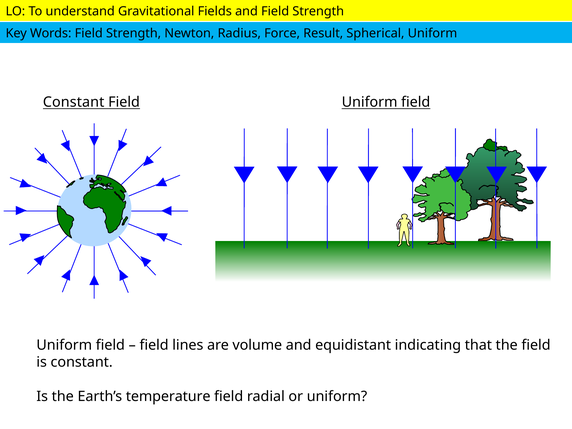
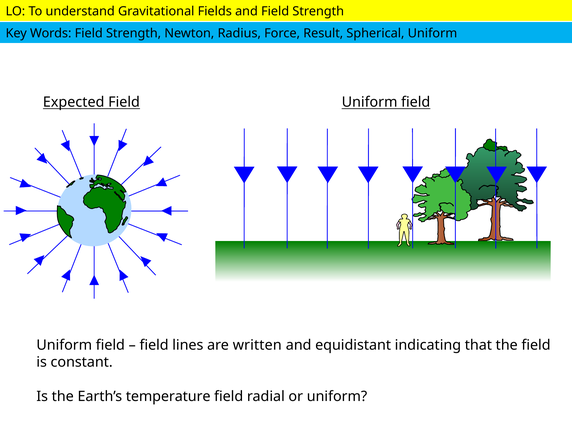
Constant: Constant -> Expected (74, 102)
volume: volume -> written (257, 345)
